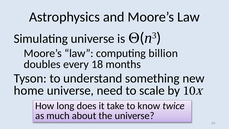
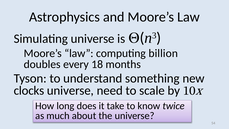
home: home -> clocks (29, 90)
